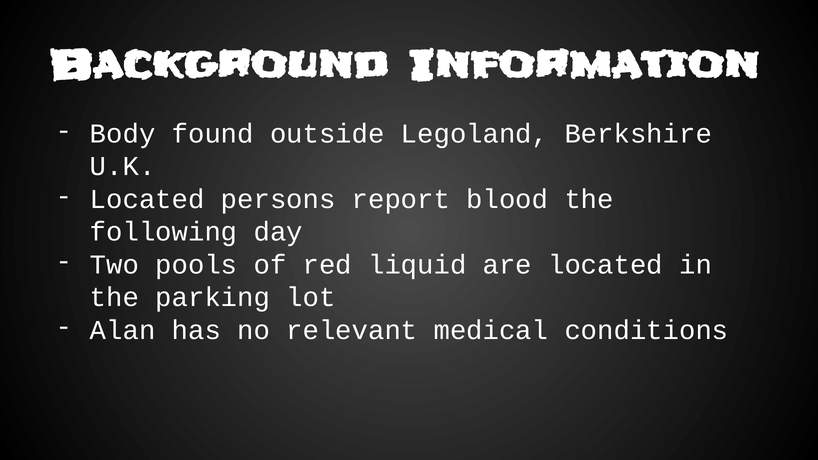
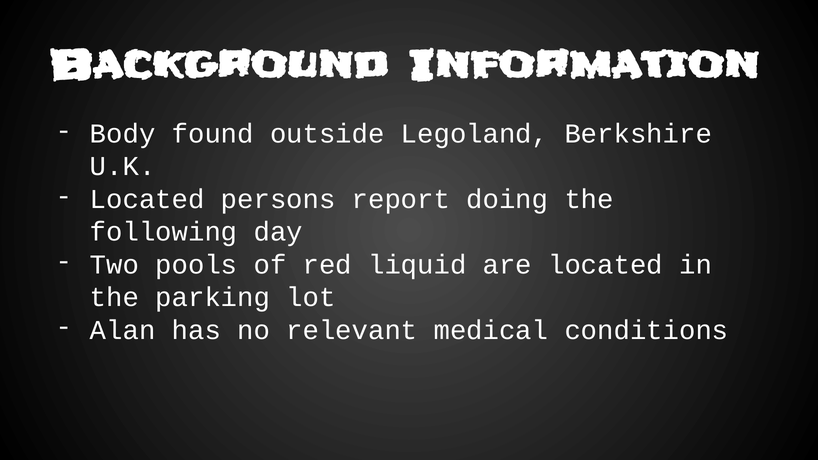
blood: blood -> doing (507, 199)
